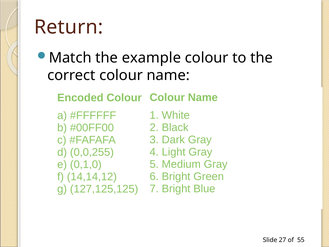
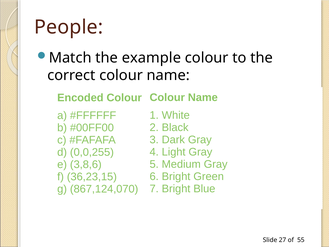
Return: Return -> People (69, 27)
0,1,0: 0,1,0 -> 3,8,6 (86, 164)
14,14,12: 14,14,12 -> 36,23,15 (92, 177)
127,125,125: 127,125,125 -> 867,124,070 (104, 189)
